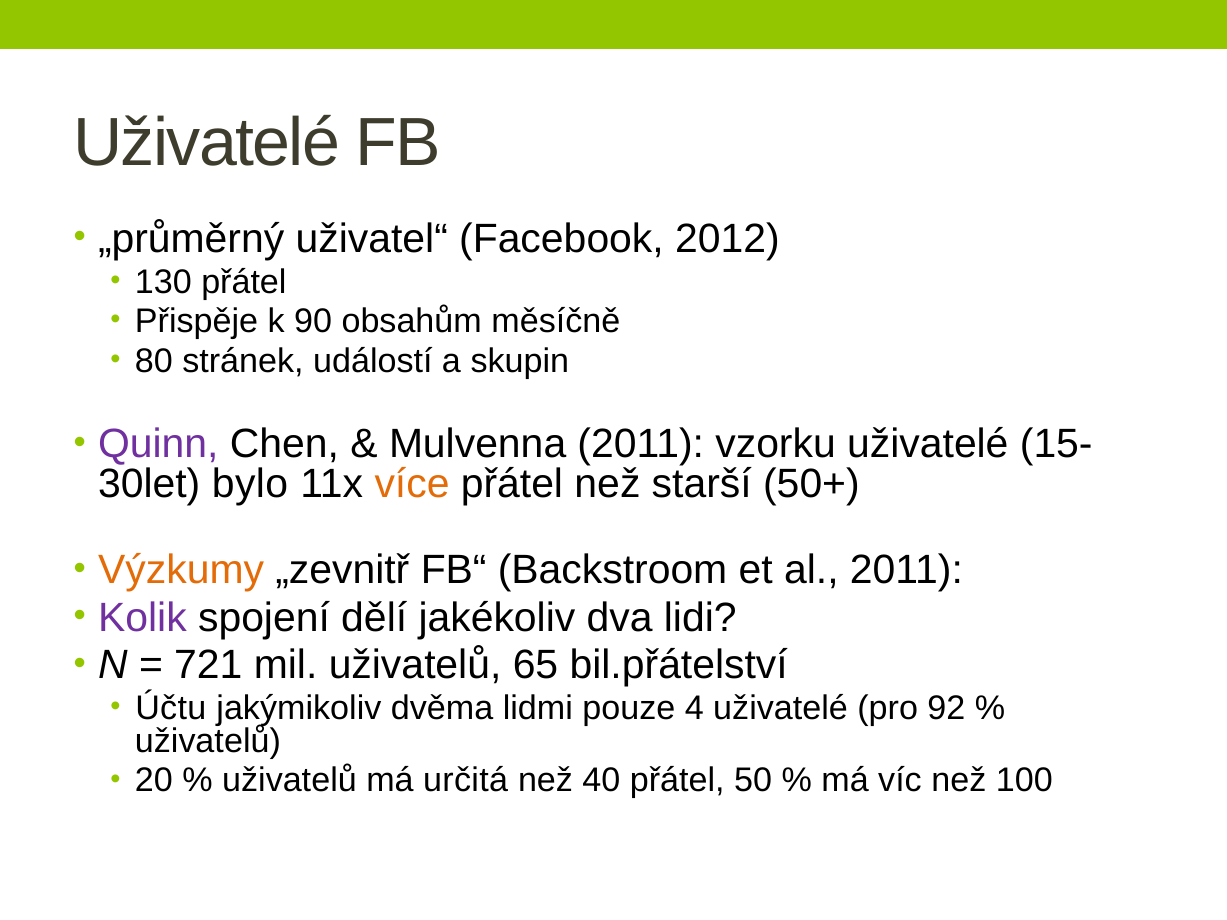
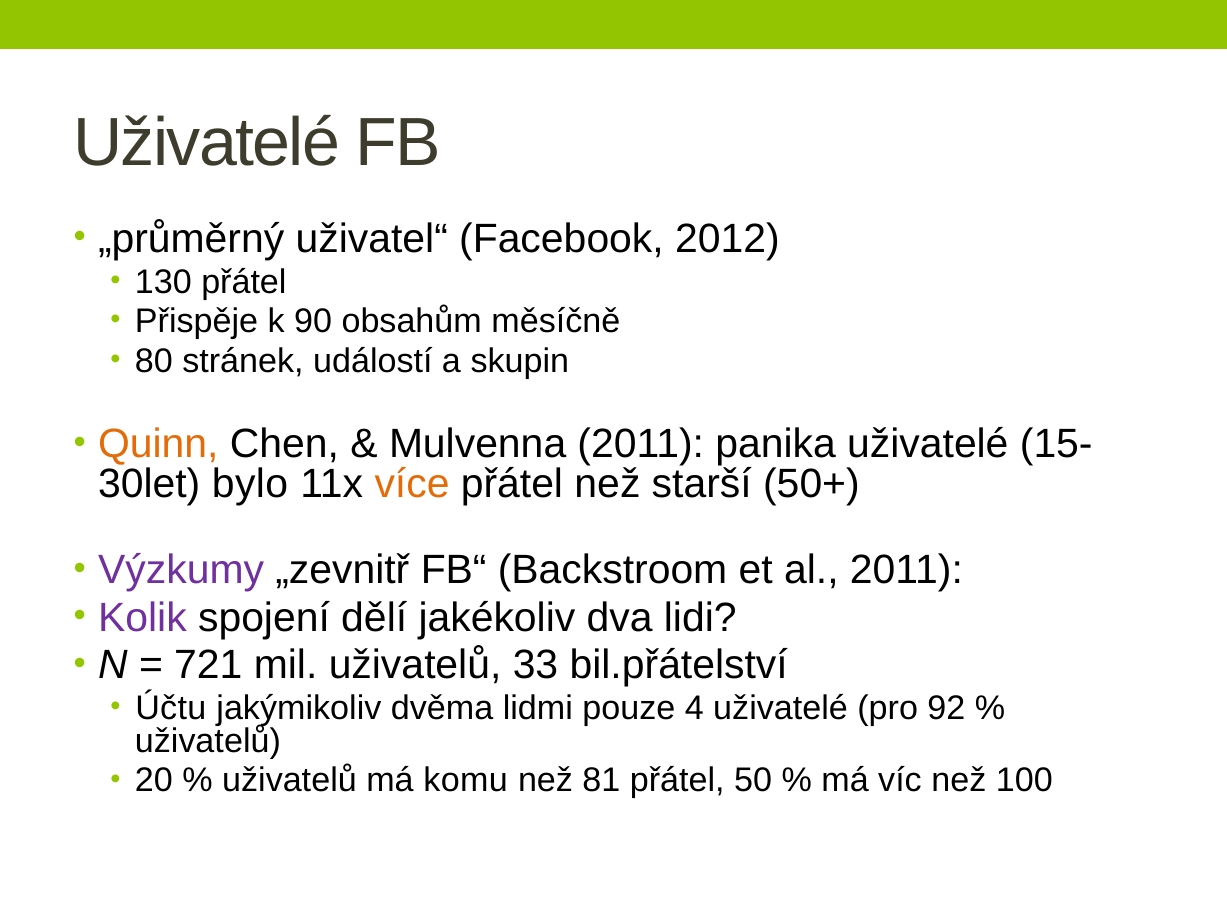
Quinn colour: purple -> orange (158, 444)
vzorku: vzorku -> panika (776, 444)
Výzkumy colour: orange -> purple (181, 571)
65: 65 -> 33 (535, 666)
určitá: určitá -> komu (466, 781)
40: 40 -> 81 (601, 781)
